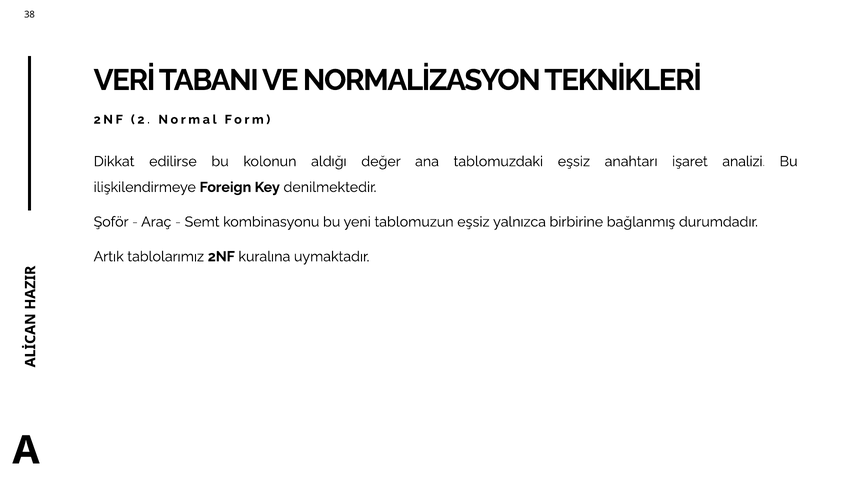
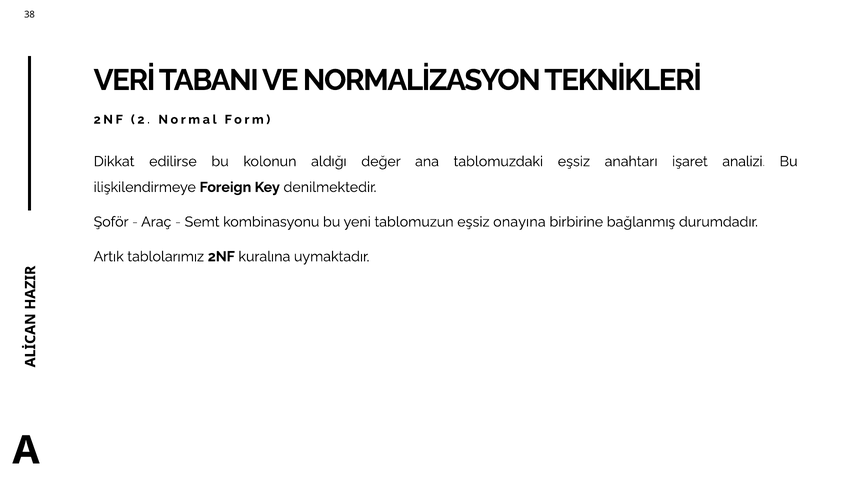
yalnızca: yalnızca -> onayına (519, 222)
